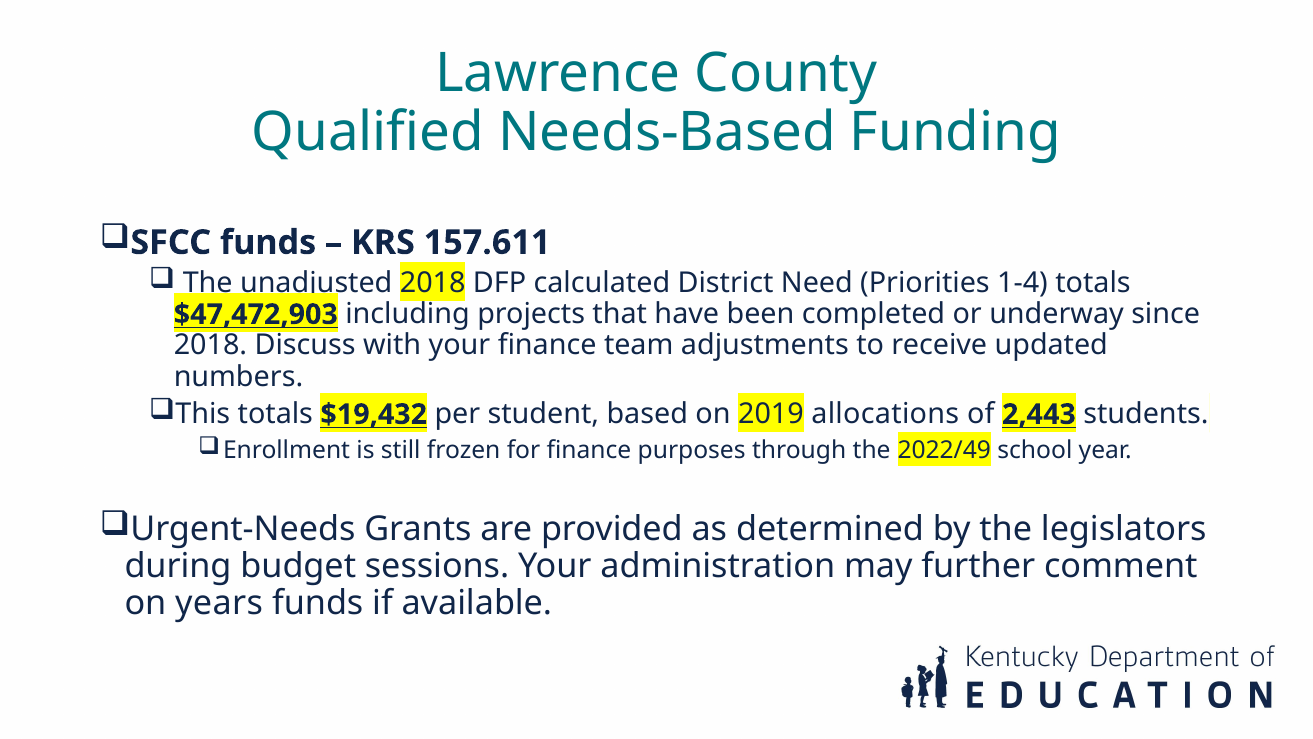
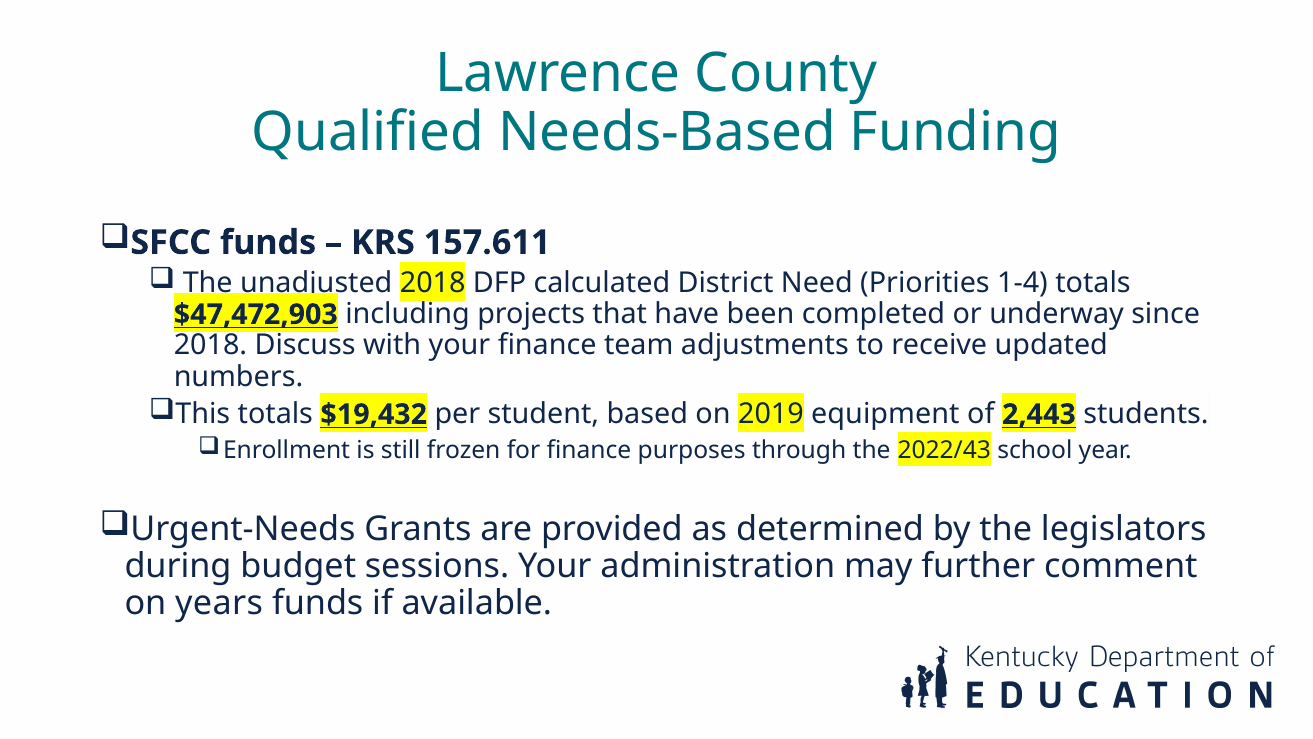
allocations: allocations -> equipment (885, 414)
2022/49: 2022/49 -> 2022/43 (944, 450)
